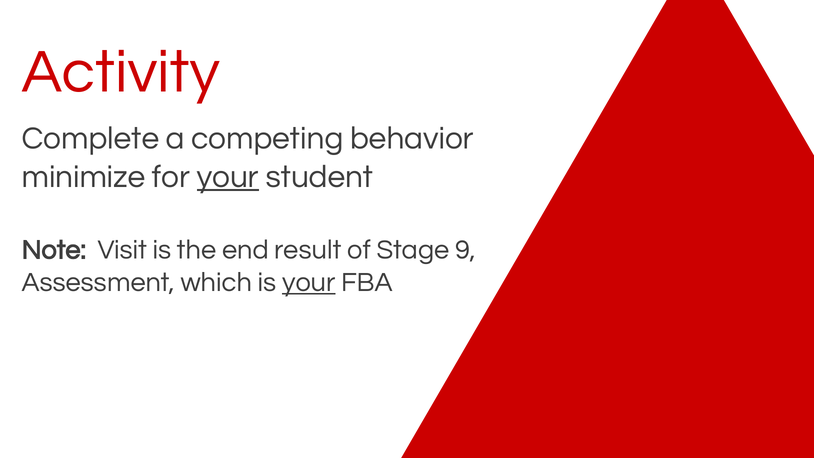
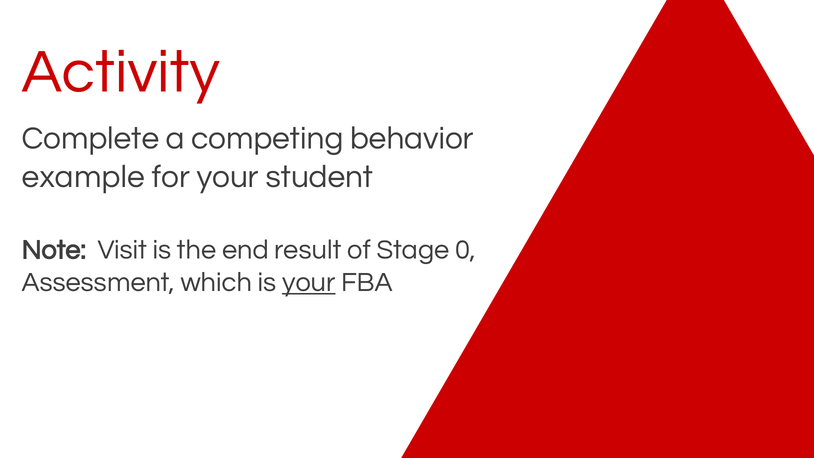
minimize: minimize -> example (83, 177)
your underline: present -> none (228, 177)
9: 9 -> 0 (465, 250)
